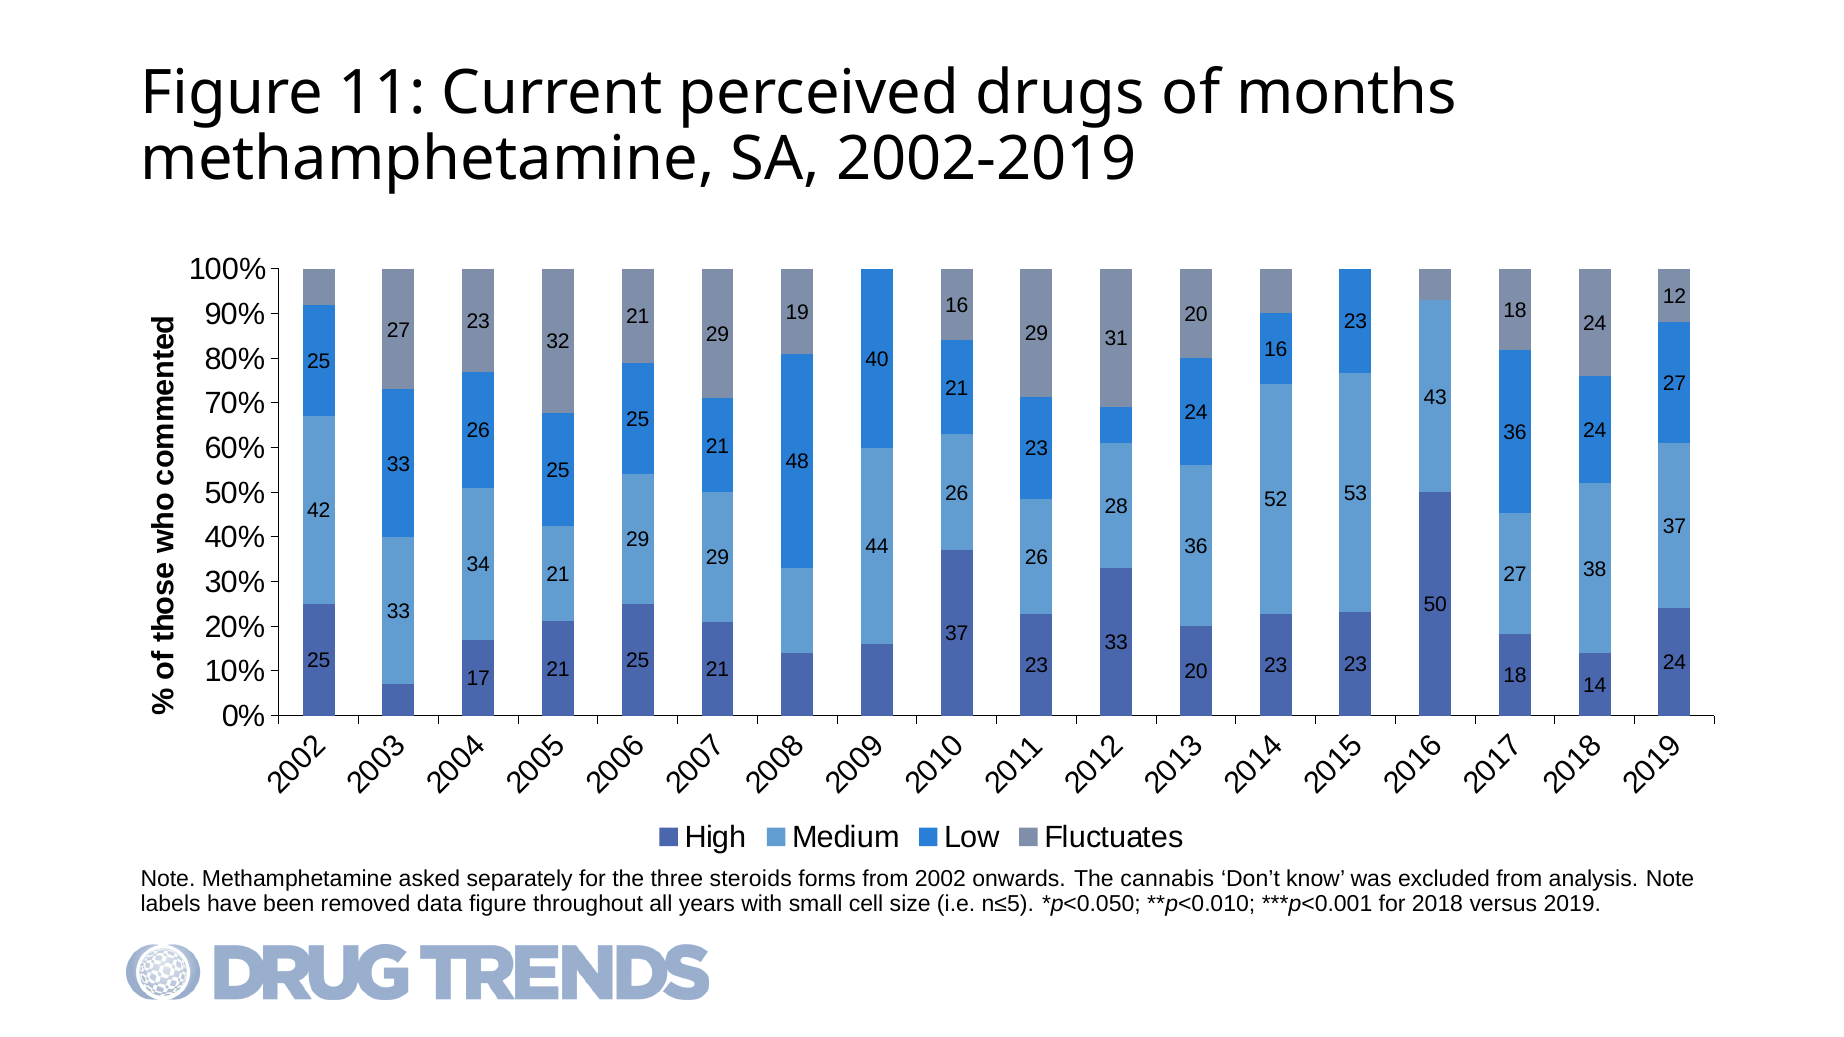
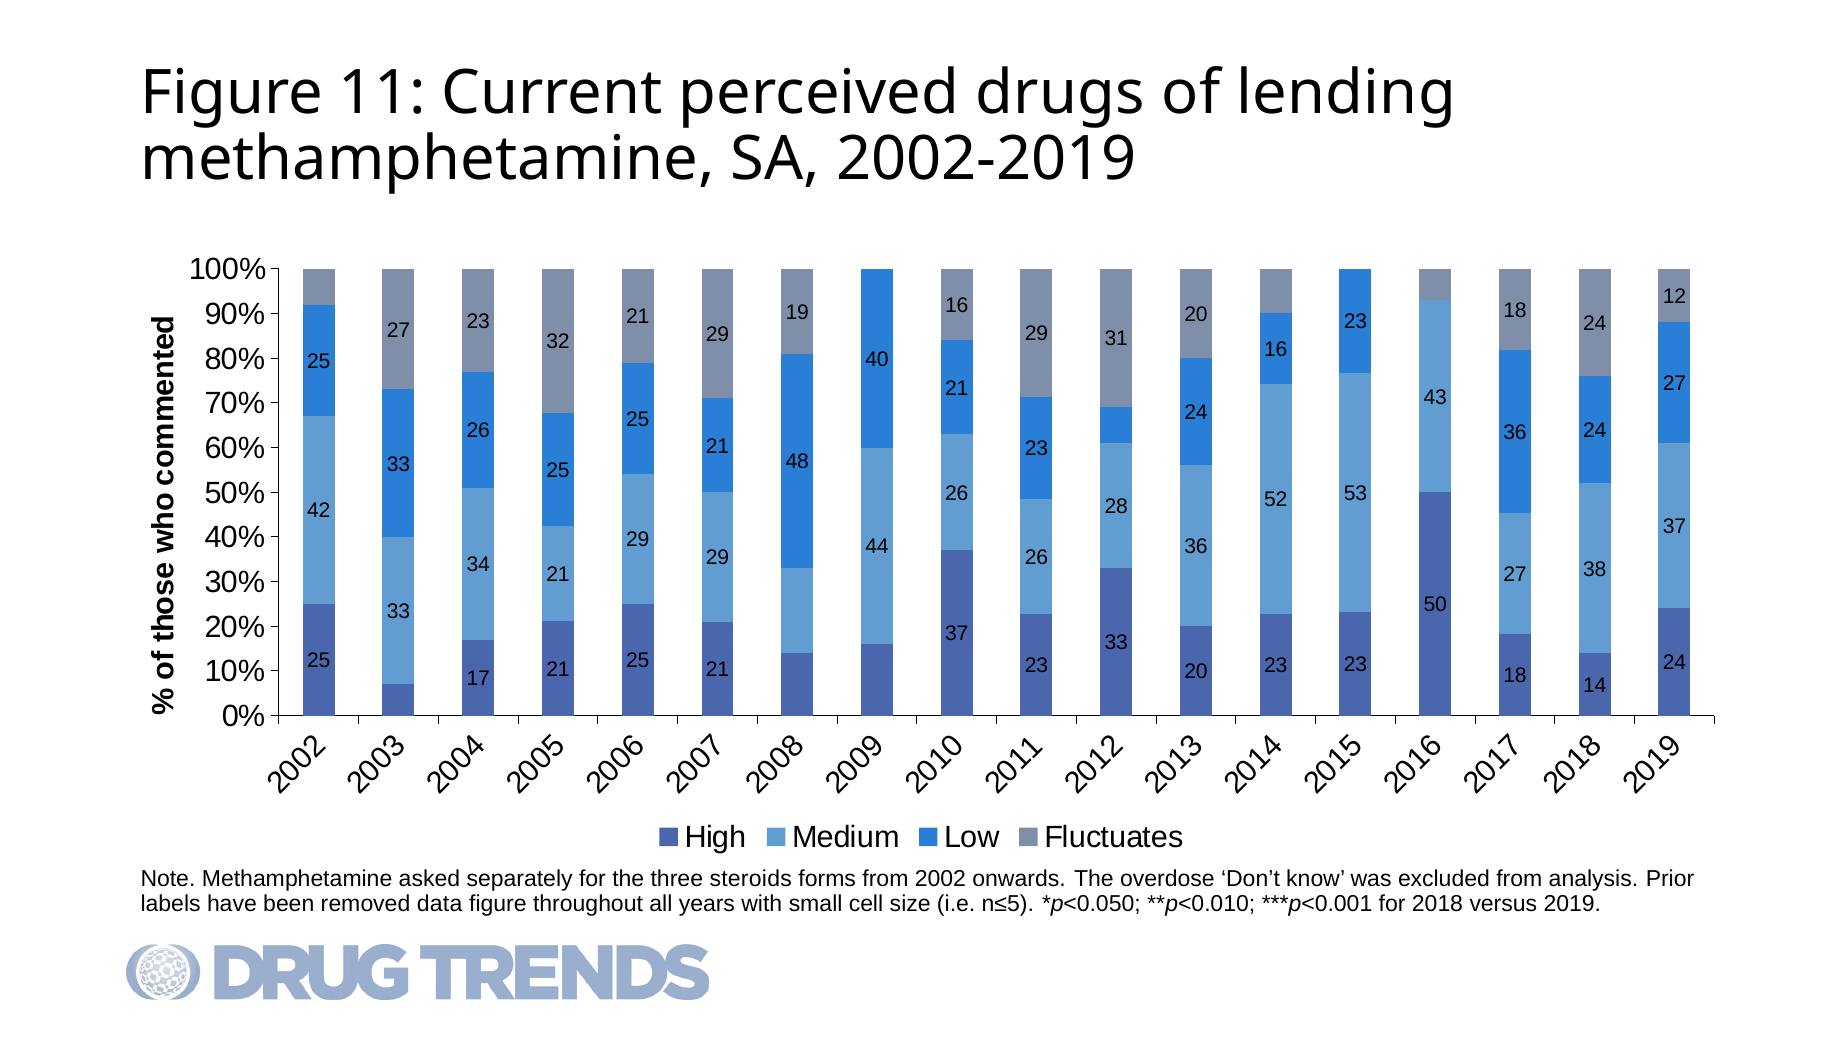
months: months -> lending (1346, 93)
cannabis: cannabis -> overdose (1167, 879)
analysis Note: Note -> Prior (1670, 879)
